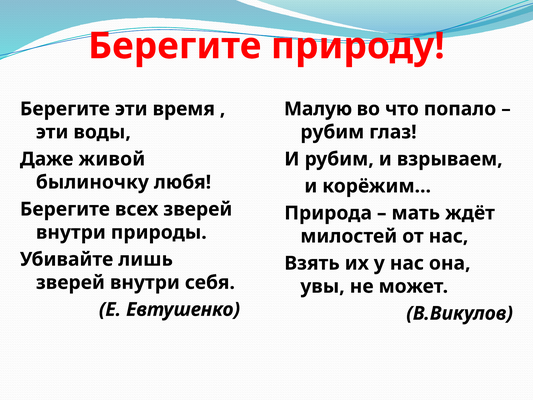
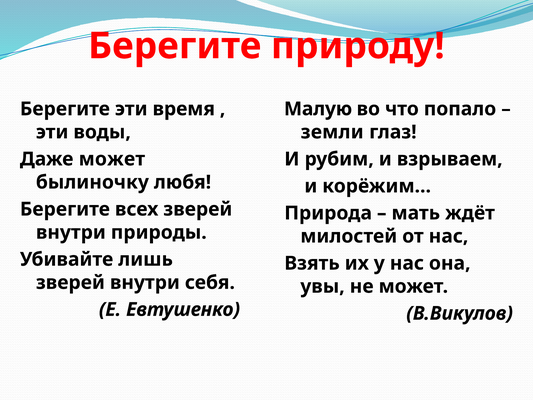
рубим: рубим -> земли (332, 132)
Даже живой: живой -> может (112, 159)
